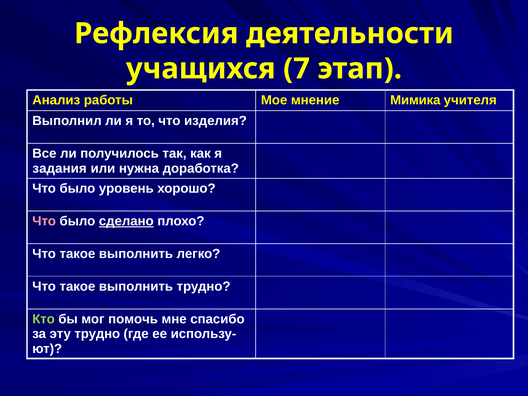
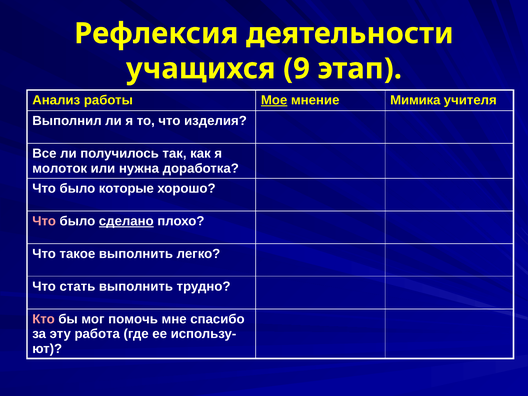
7: 7 -> 9 (297, 69)
Мое underline: none -> present (274, 100)
задания: задания -> молоток (60, 168)
уровень: уровень -> которые (126, 188)
такое: такое -> стать (77, 286)
Кто colour: light green -> pink (44, 319)
эту трудно: трудно -> работа (97, 334)
